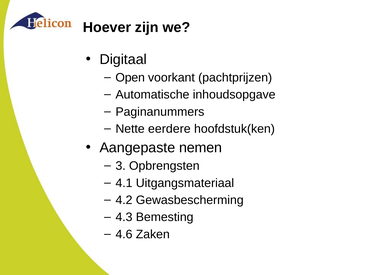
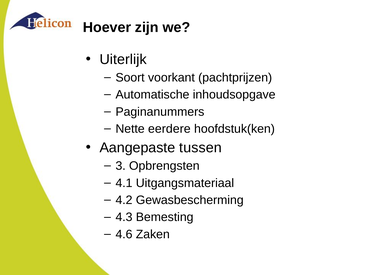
Digitaal: Digitaal -> Uiterlijk (123, 59)
Open: Open -> Soort (130, 77)
nemen: nemen -> tussen (201, 147)
